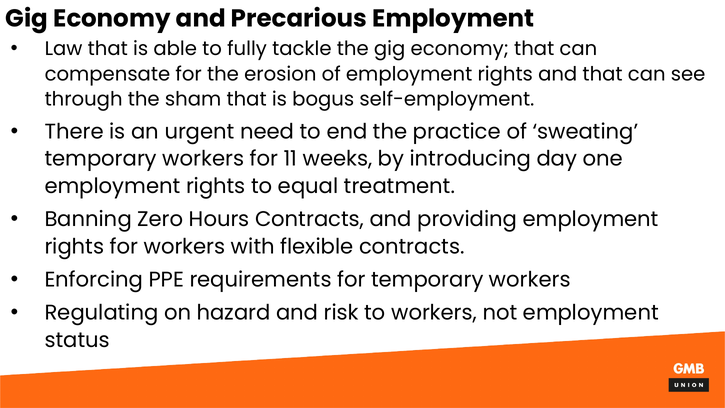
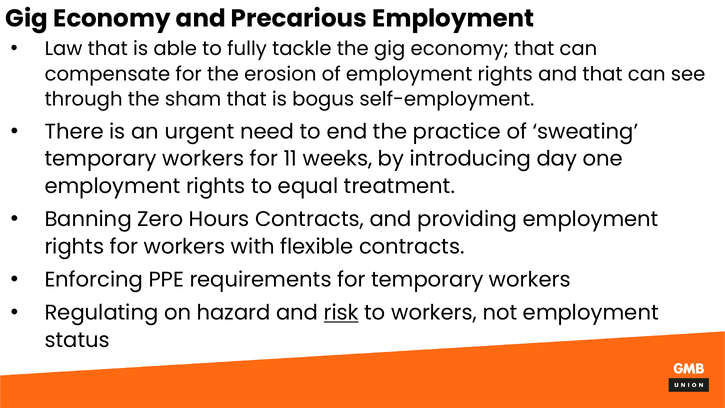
risk underline: none -> present (341, 313)
